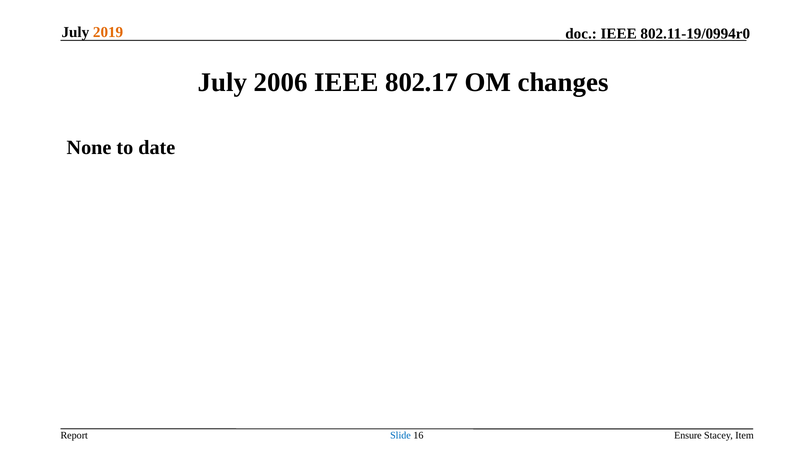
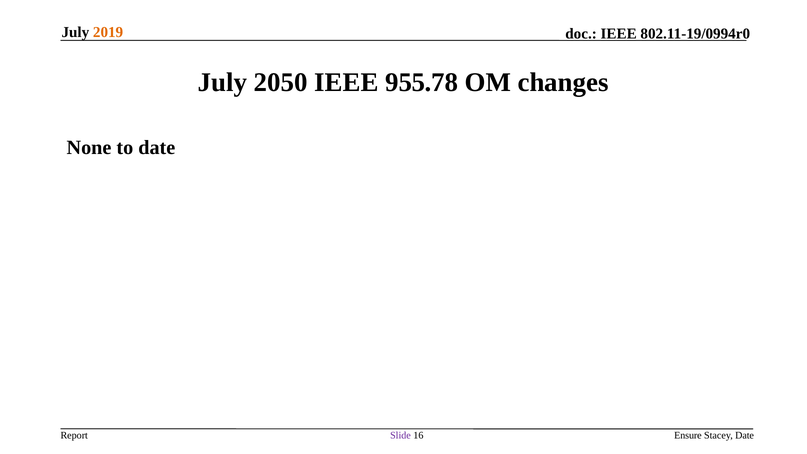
2006: 2006 -> 2050 (281, 83)
802.17: 802.17 -> 955.78 (422, 83)
Slide colour: blue -> purple (400, 435)
Stacey Item: Item -> Date (745, 435)
